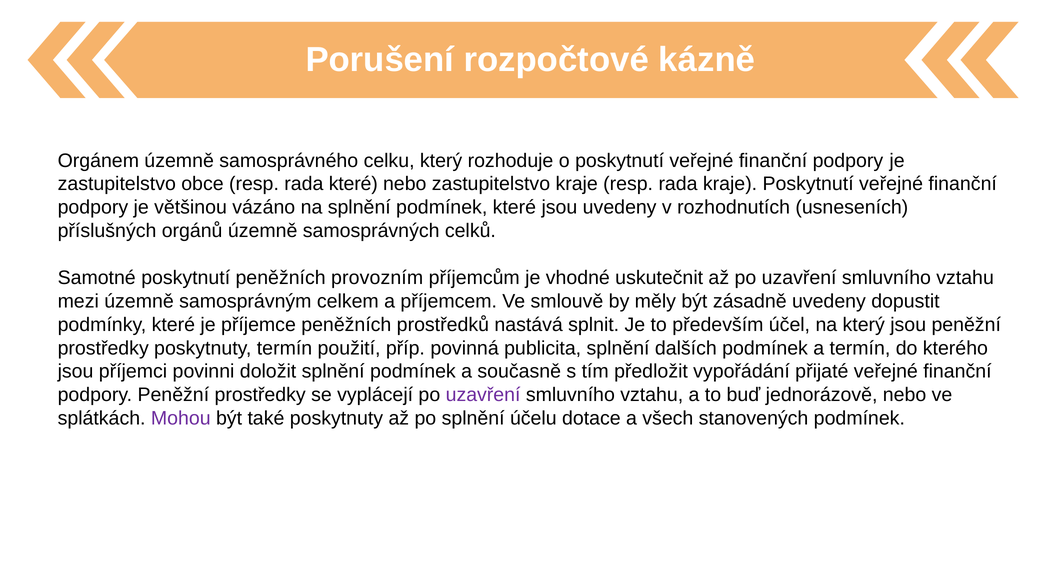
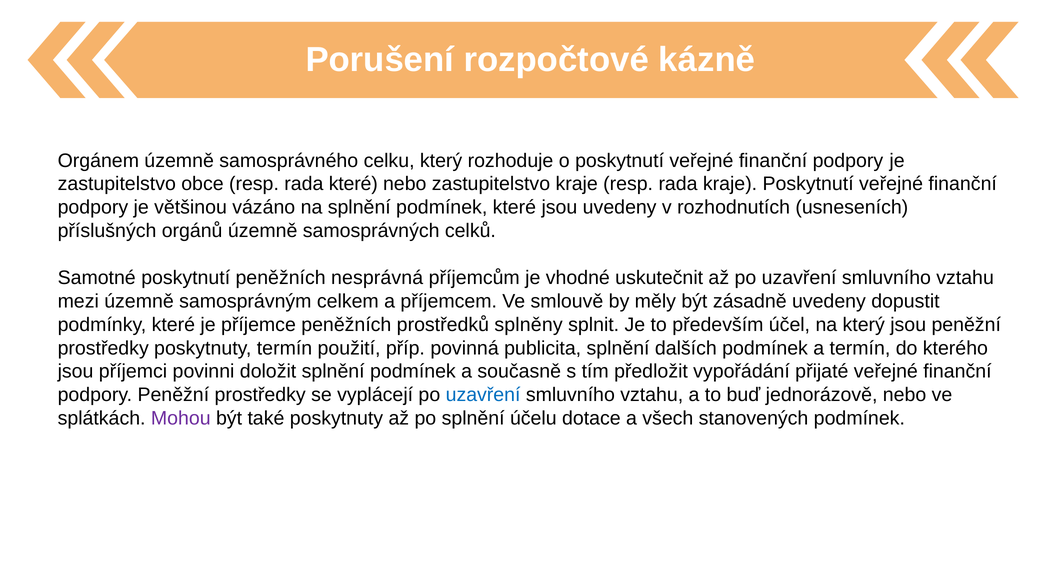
provozním: provozním -> nesprávná (377, 278)
nastává: nastává -> splněny (529, 325)
uzavření colour: purple -> blue (483, 395)
